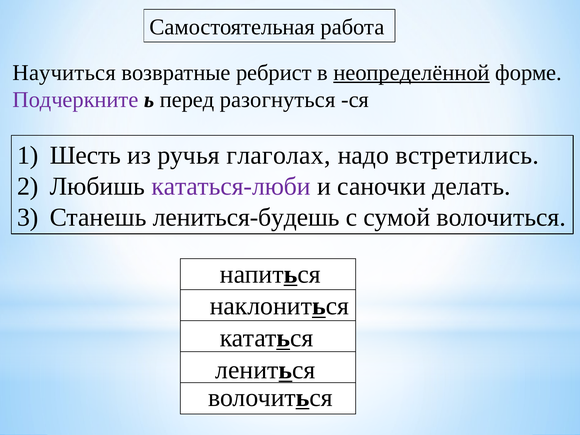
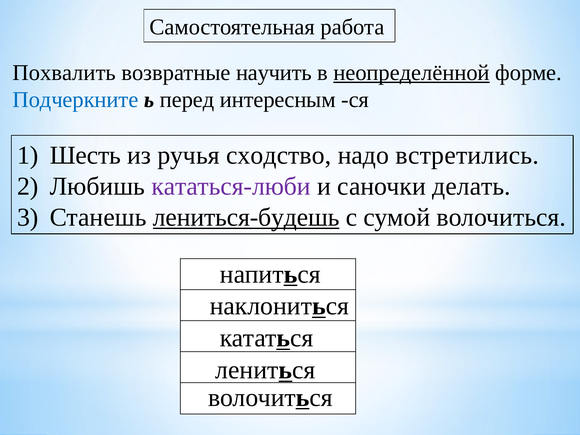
Научиться: Научиться -> Похвалить (64, 73)
ребрист: ребрист -> научить (274, 73)
Подчеркните colour: purple -> blue (75, 100)
разогнуться: разогнуться -> интересным (278, 100)
глаголах: глаголах -> сходство (279, 155)
лениться-будешь underline: none -> present (246, 217)
